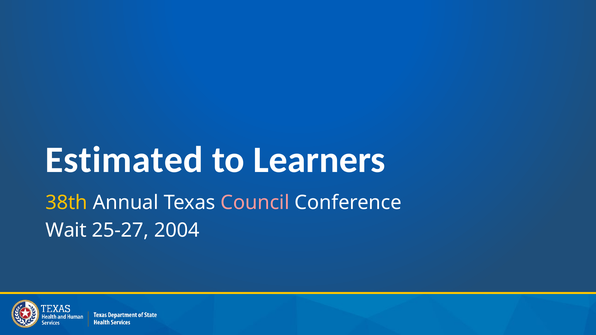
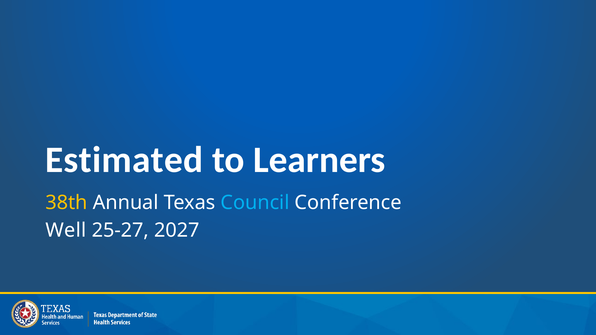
Council colour: pink -> light blue (255, 203)
Wait: Wait -> Well (66, 231)
2004: 2004 -> 2027 (177, 231)
